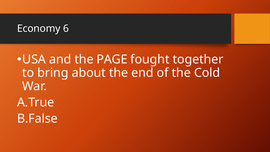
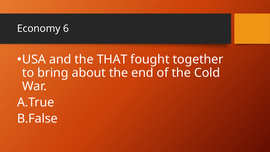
PAGE: PAGE -> THAT (112, 59)
